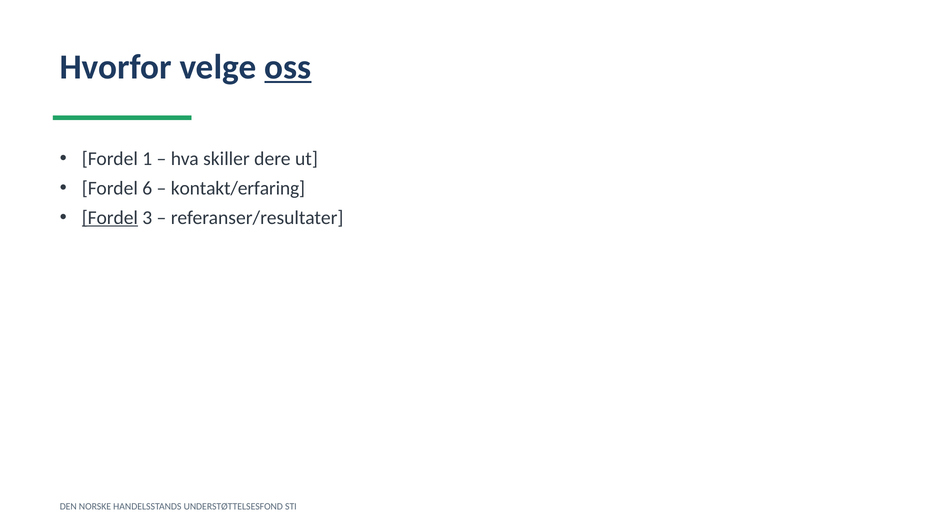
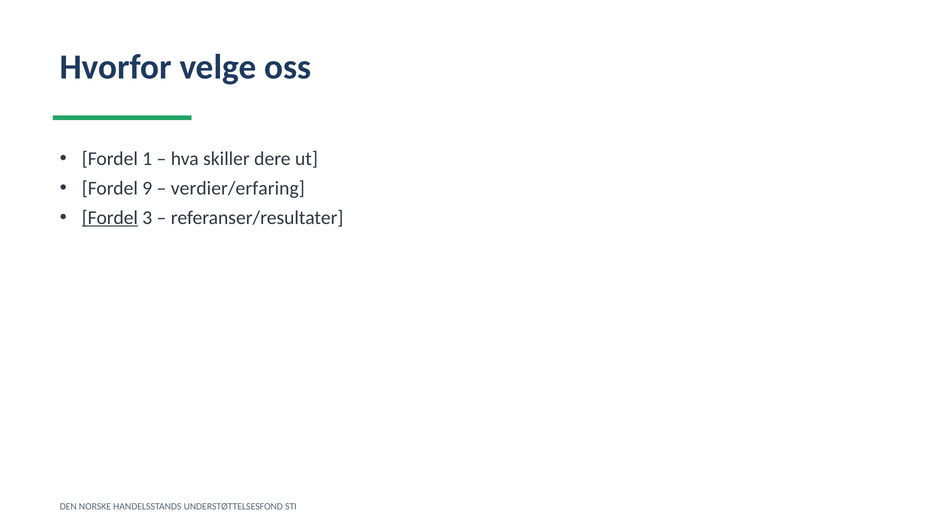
oss underline: present -> none (288, 67)
6: 6 -> 9 (147, 188)
kontakt/erfaring: kontakt/erfaring -> verdier/erfaring (238, 188)
